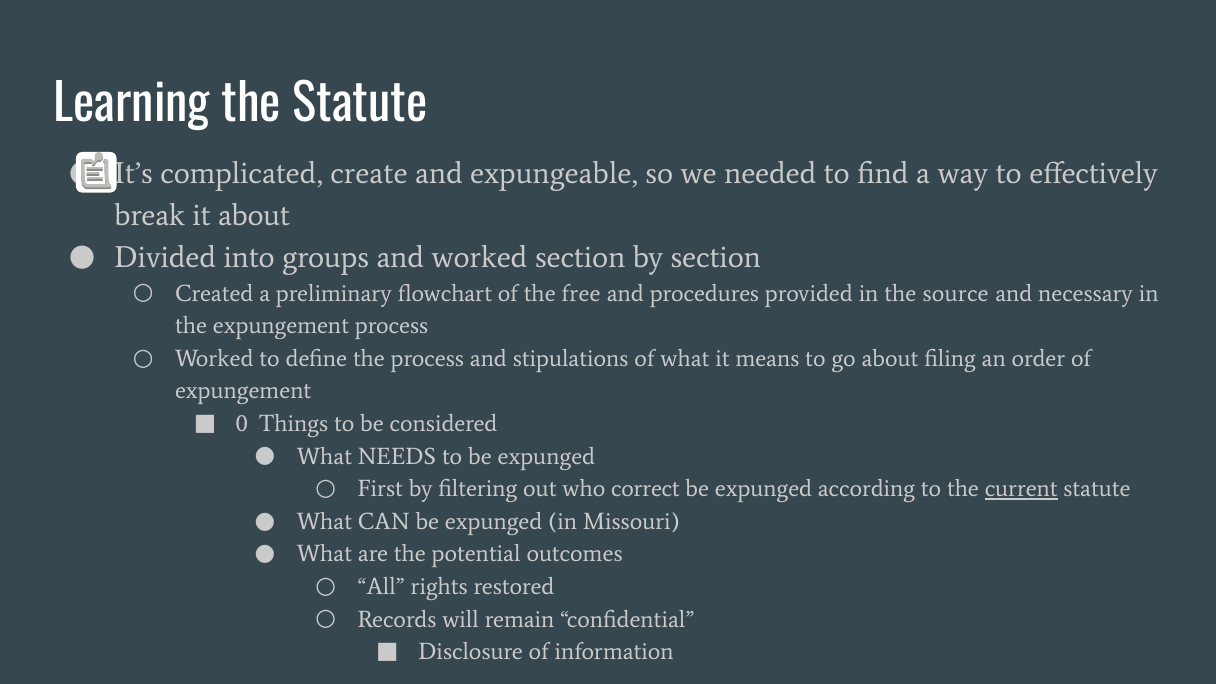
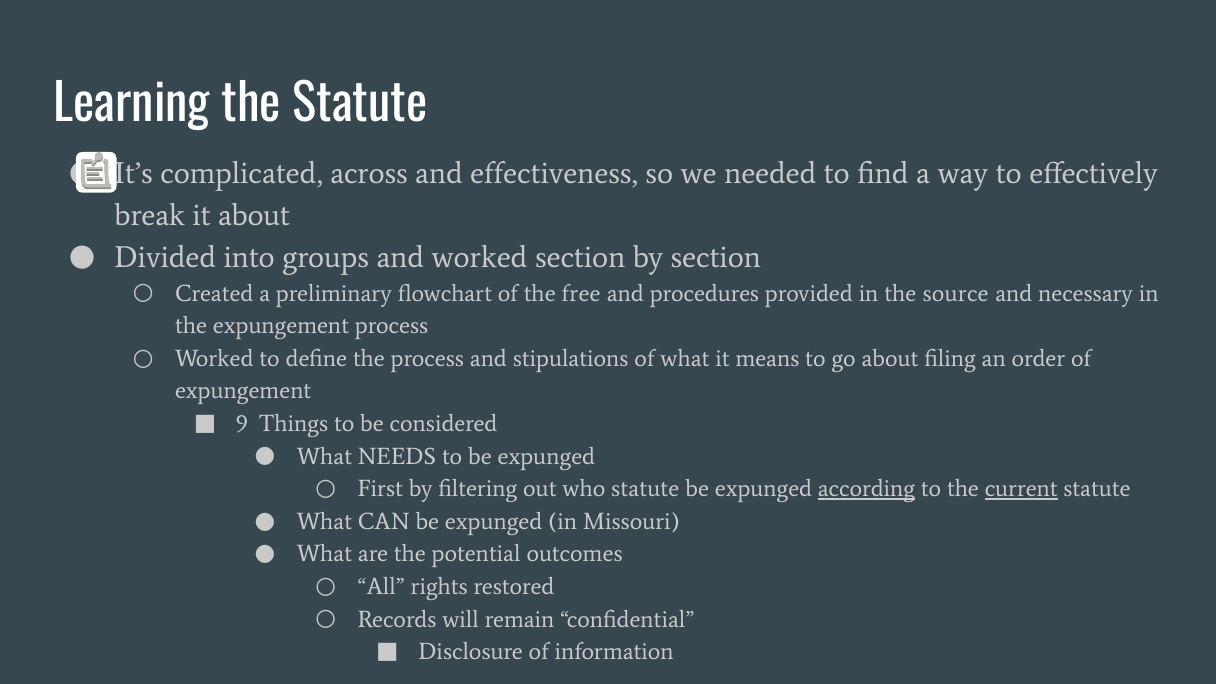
create: create -> across (369, 173)
expungeable: expungeable -> effectiveness (554, 173)
0: 0 -> 9 (242, 424)
who correct: correct -> statute (645, 489)
according underline: none -> present (866, 489)
